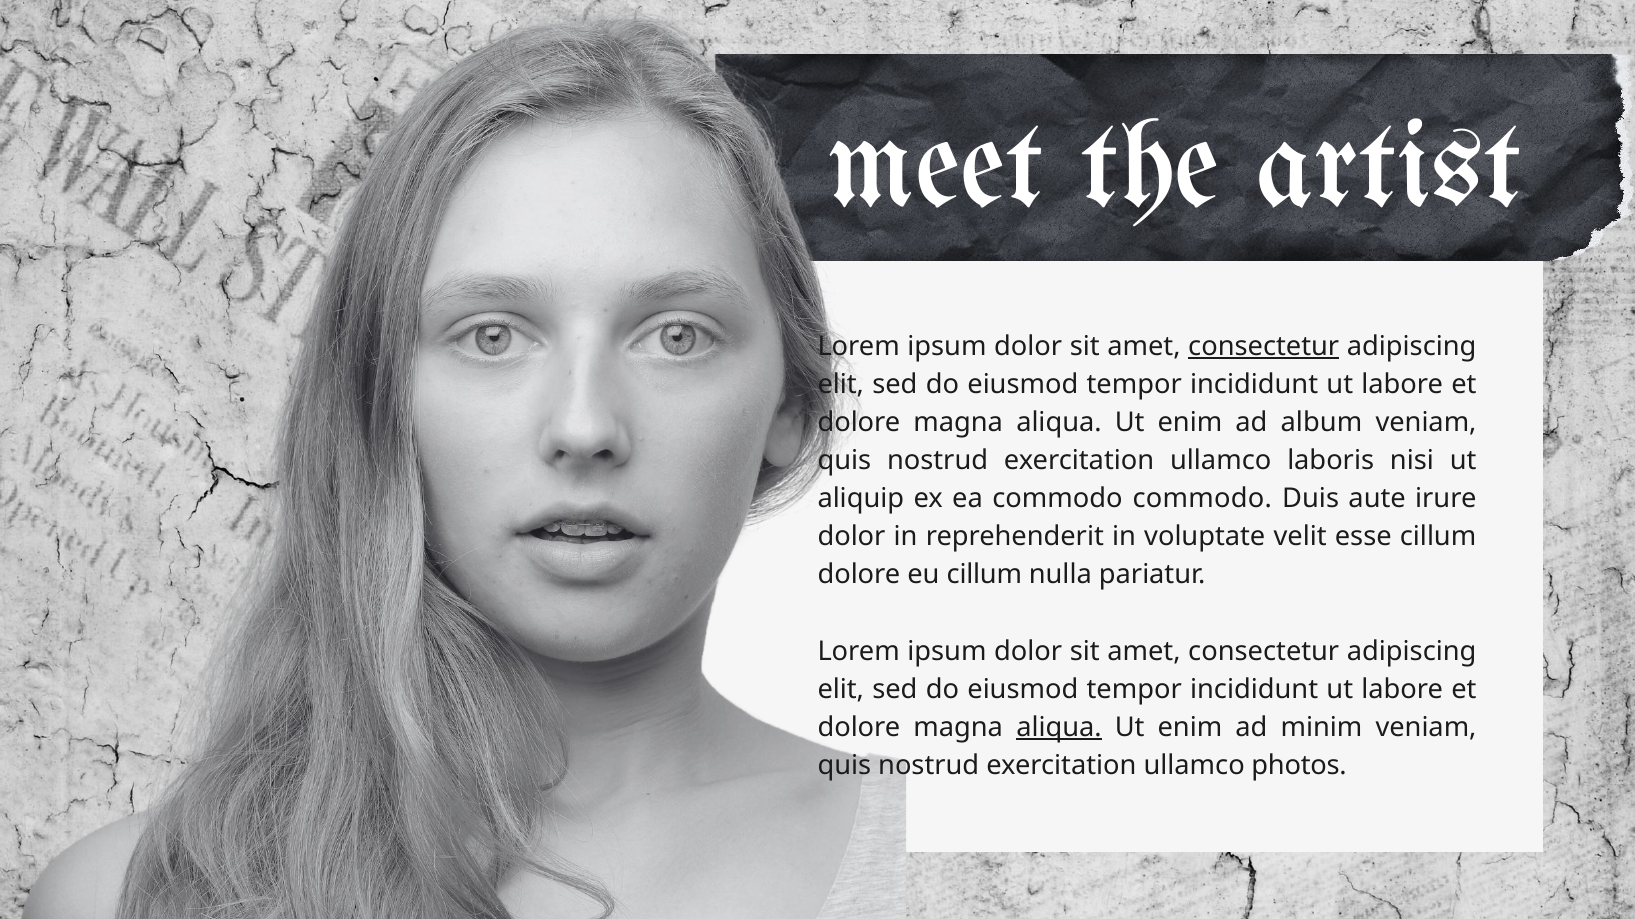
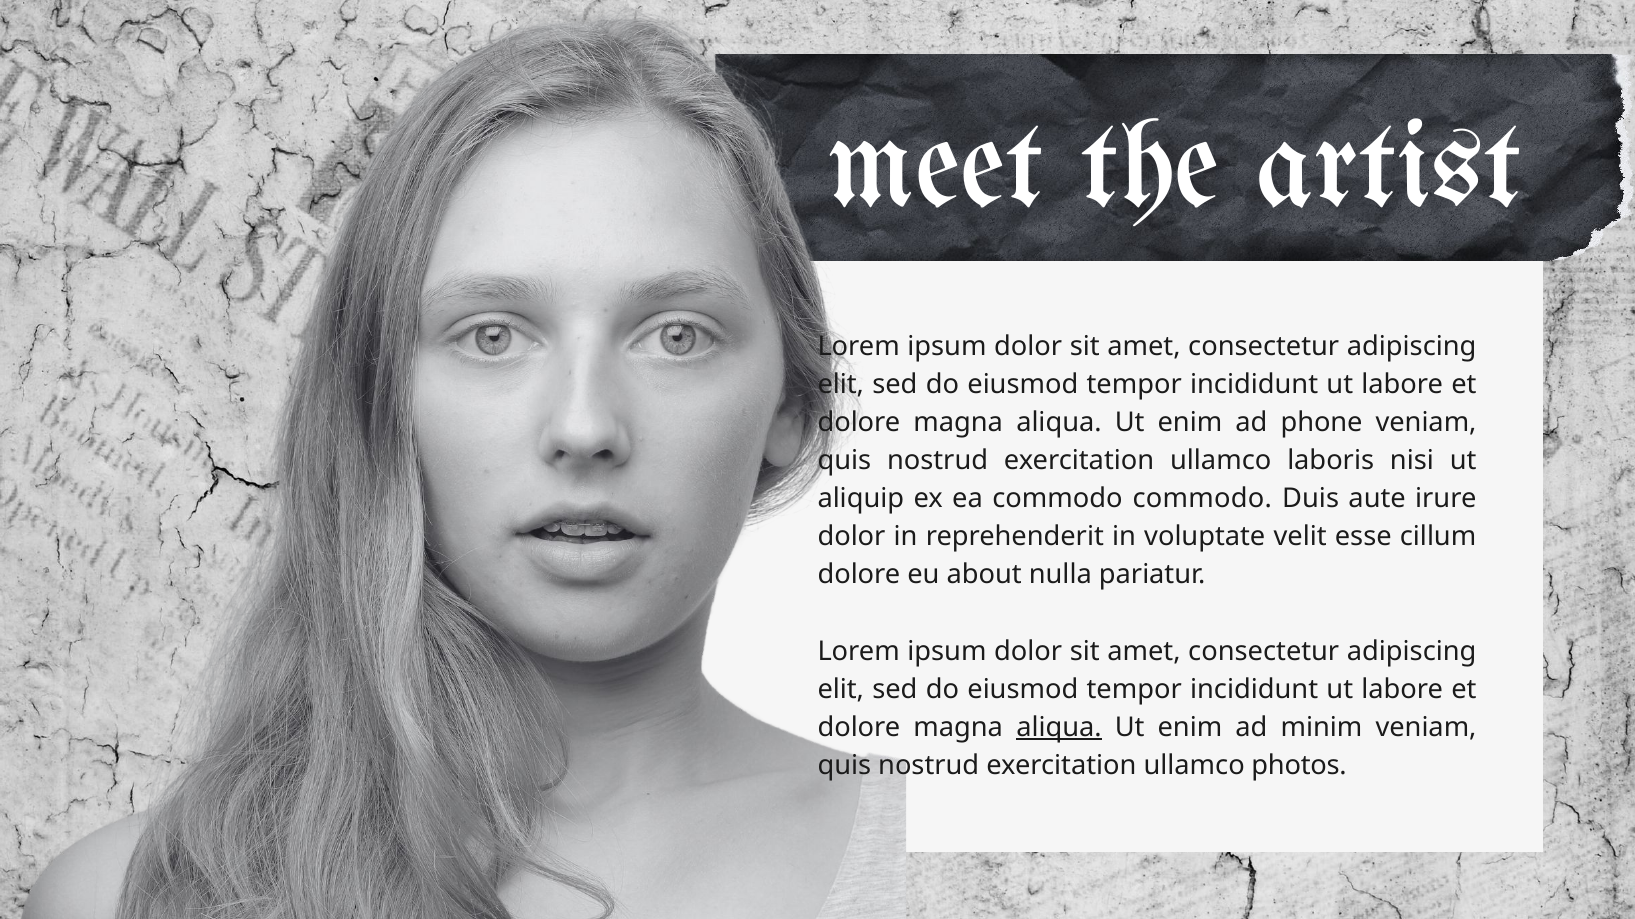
consectetur underline: present -> none (1264, 346)
album: album -> phone (1322, 423)
eu cillum: cillum -> about (984, 575)
